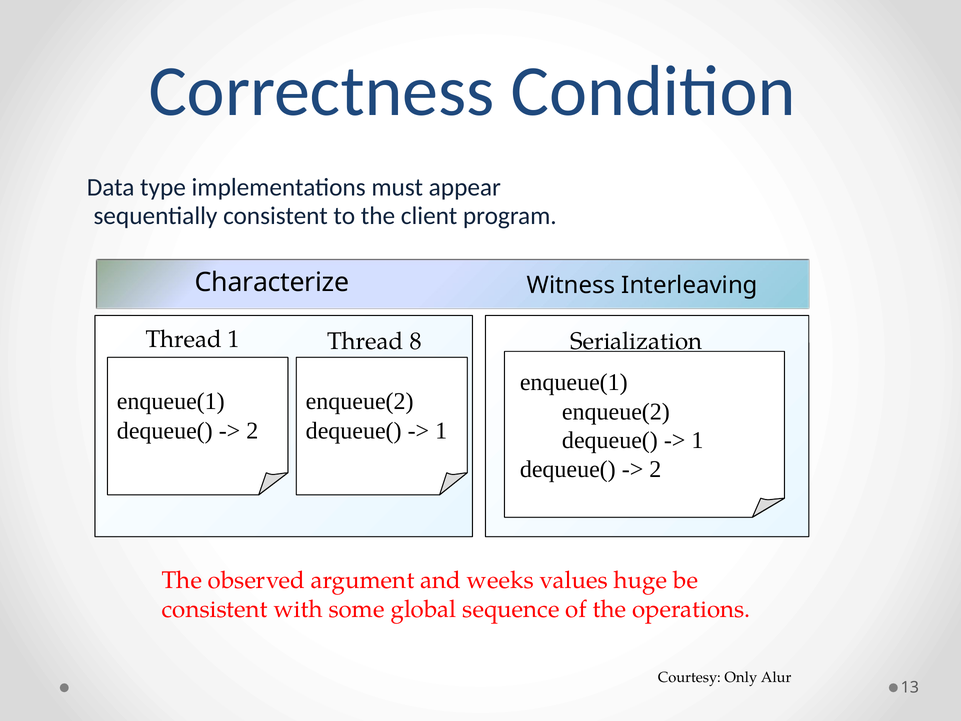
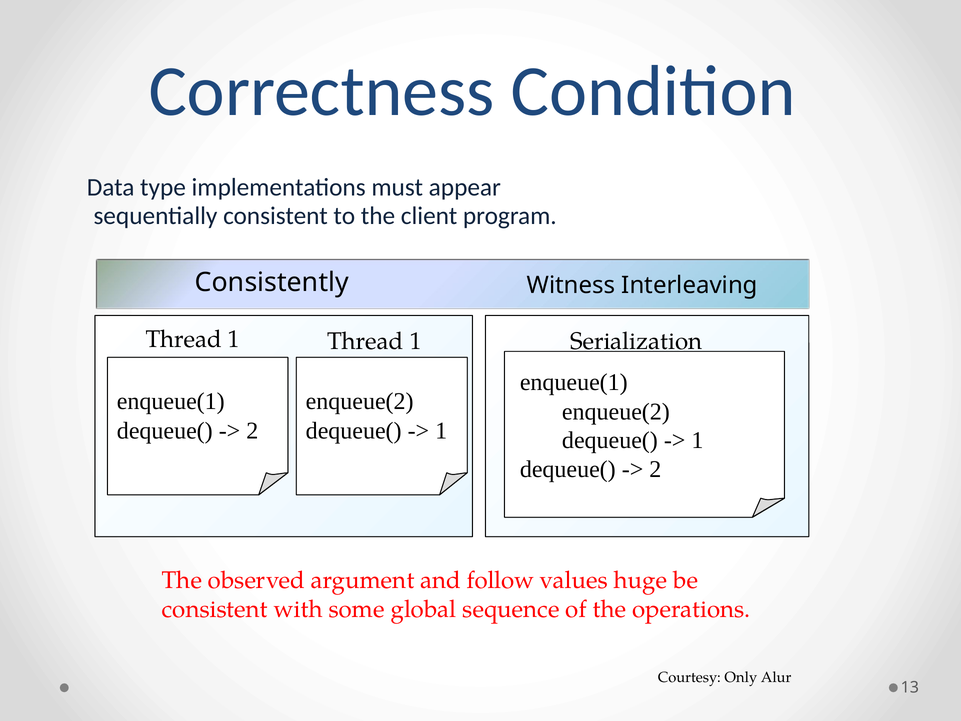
Characterize: Characterize -> Consistently (272, 282)
1 Thread 8: 8 -> 1 (416, 341)
weeks: weeks -> follow (500, 580)
